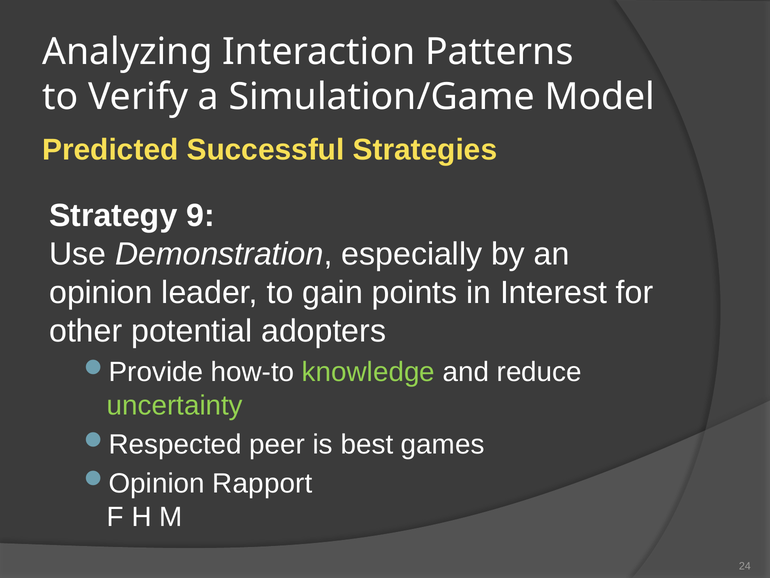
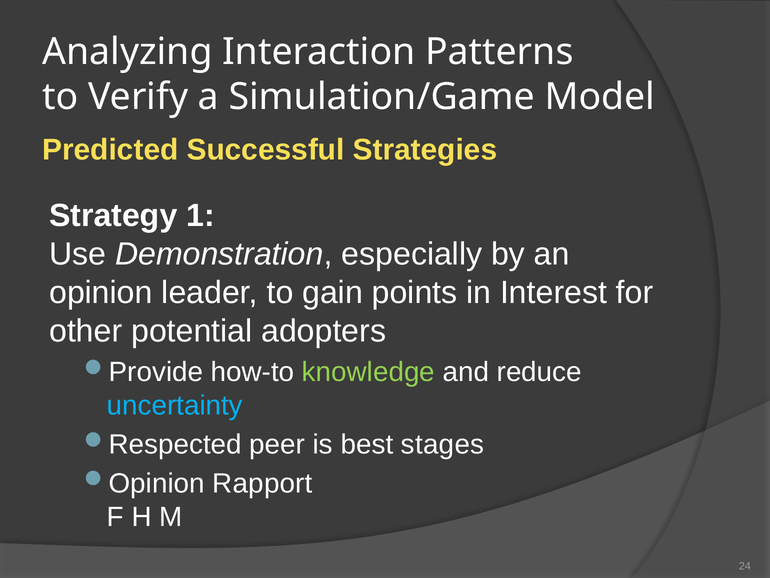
9: 9 -> 1 (201, 215)
uncertainty colour: light green -> light blue (175, 405)
games: games -> stages (443, 444)
